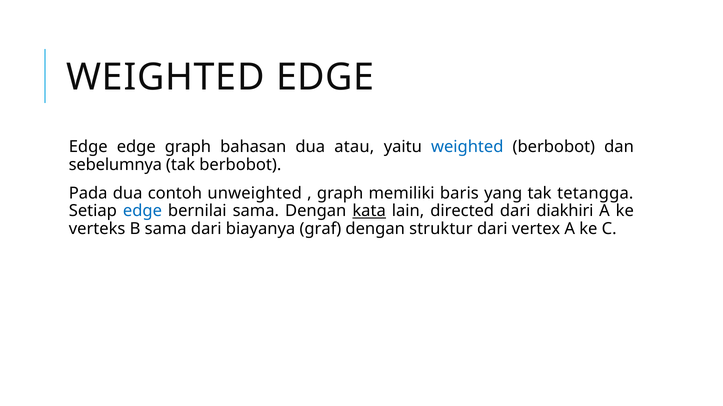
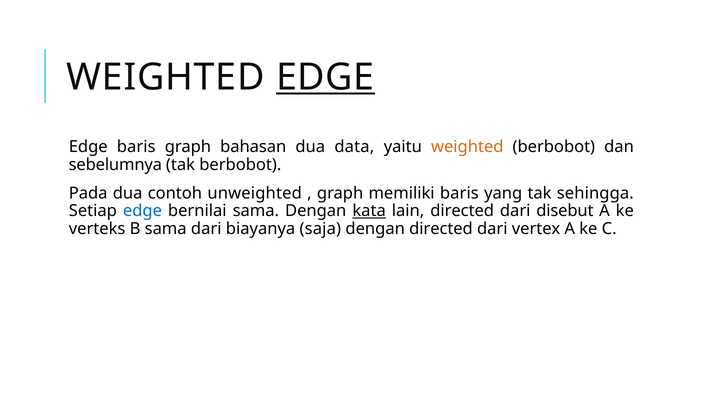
EDGE underline: none -> present (325, 78)
edge: edge -> baris (136, 147)
atau: atau -> data (354, 147)
weighted colour: blue -> orange (467, 147)
tetangga: tetangga -> sehingga (595, 193)
diakhiri: diakhiri -> disebut (565, 211)
graf: graf -> saja (320, 229)
dengan struktur: struktur -> directed (441, 229)
